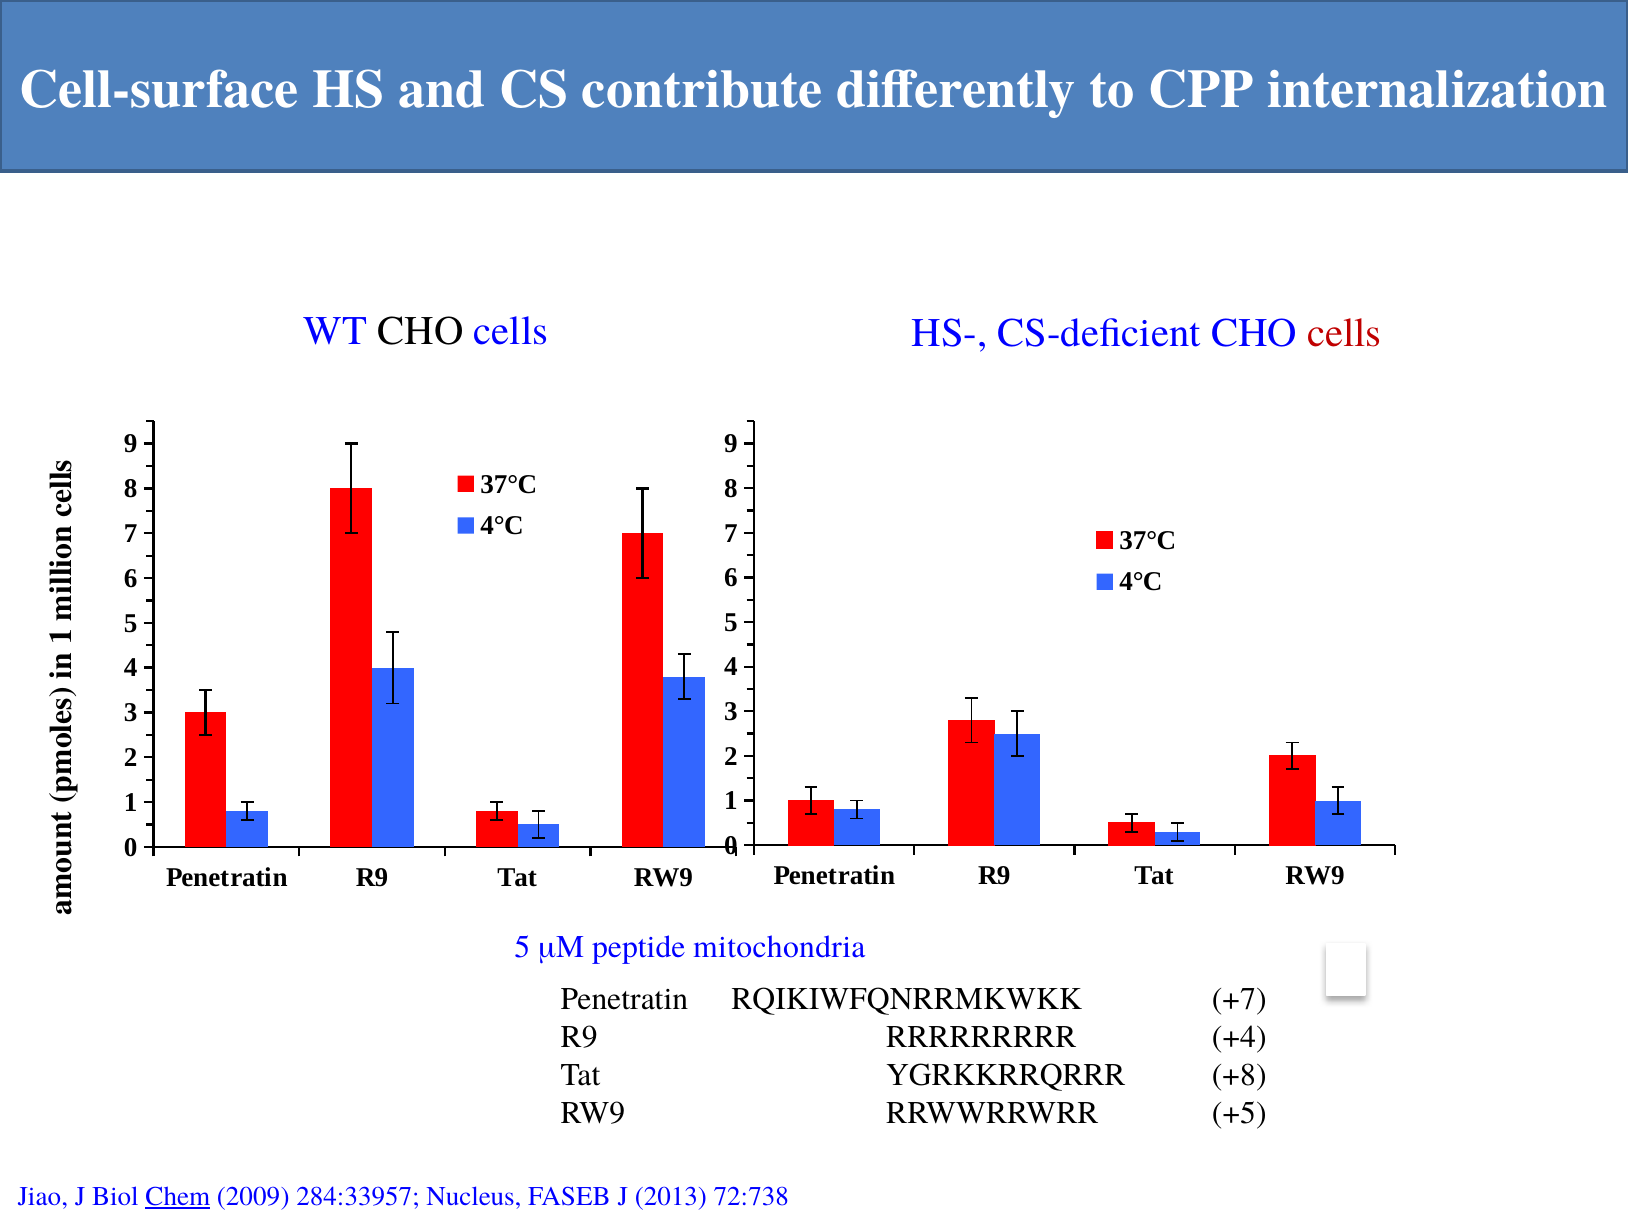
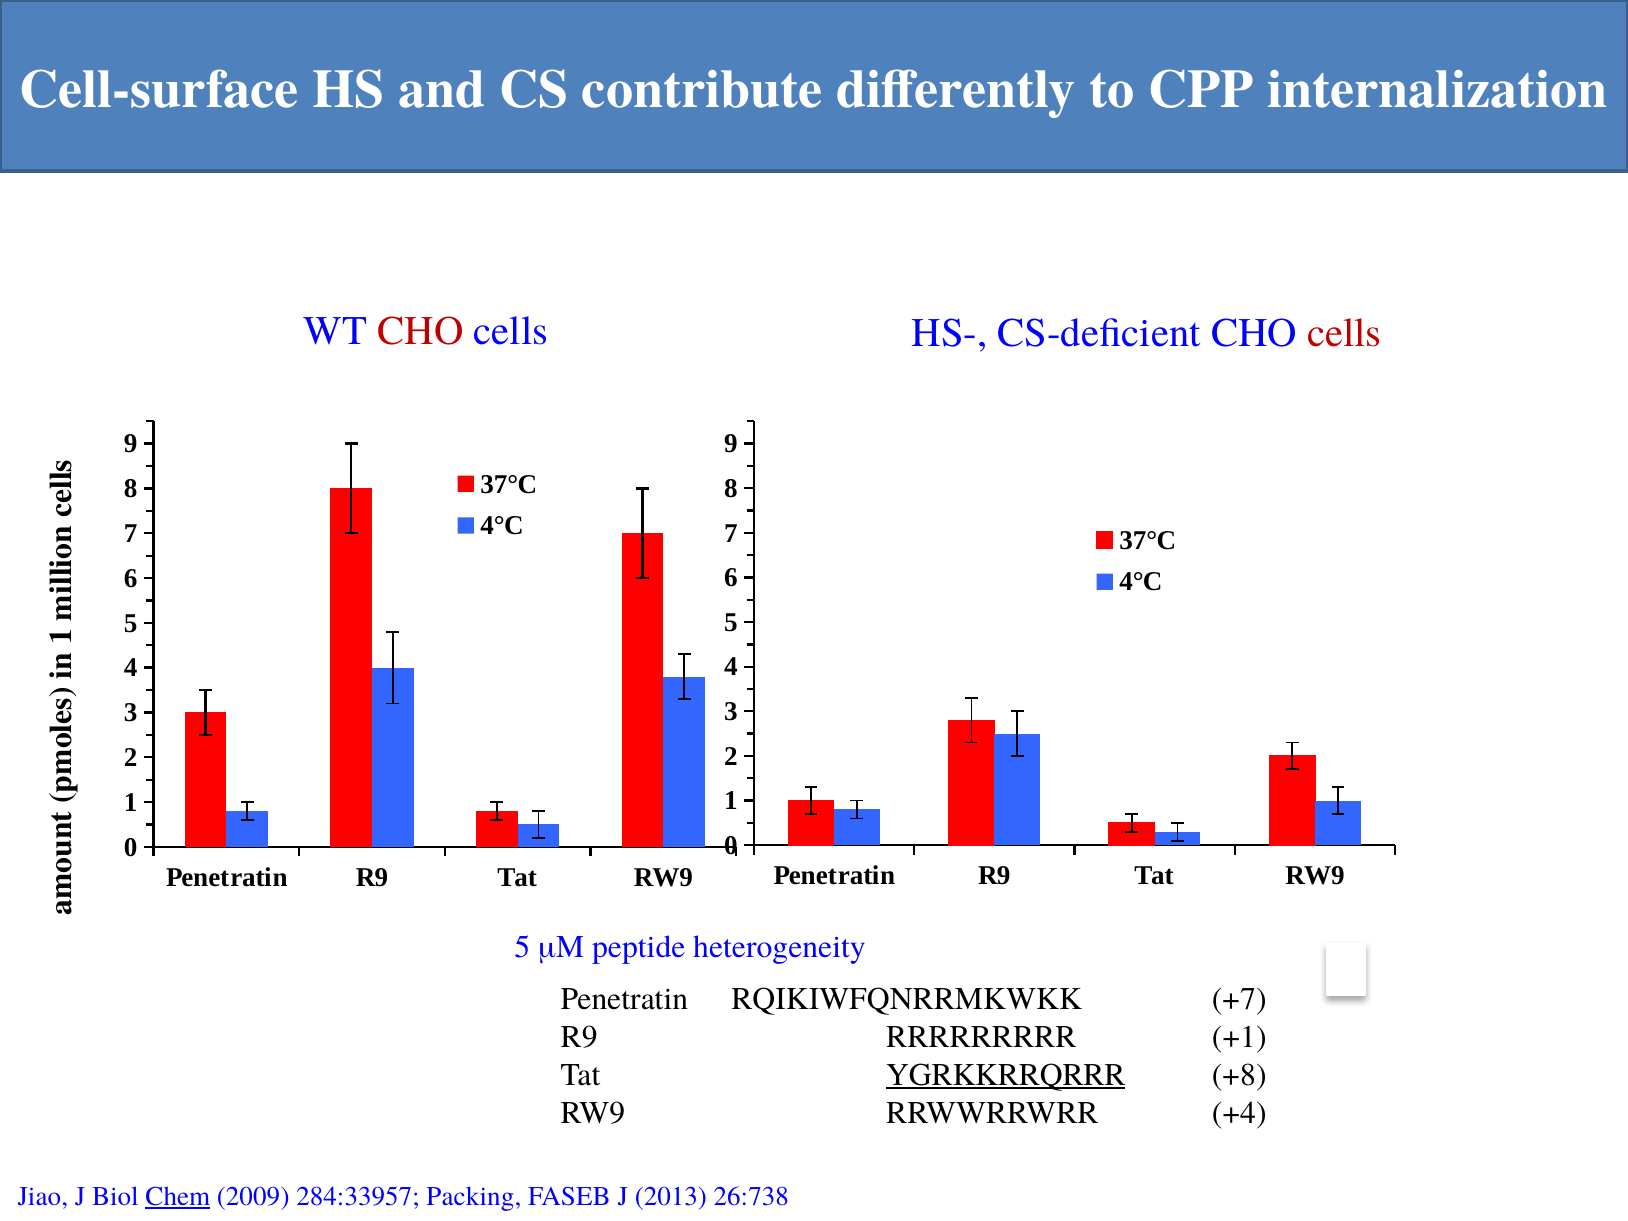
CHO colour: black -> red (421, 331)
mitochondria: mitochondria -> heterogeneity (780, 948)
+4: +4 -> +1 (1239, 1037)
YGRKKRRQRRR underline: none -> present (1006, 1075)
+5: +5 -> +4 (1239, 1113)
Nucleus: Nucleus -> Packing (474, 1196)
72:738: 72:738 -> 26:738 (751, 1196)
